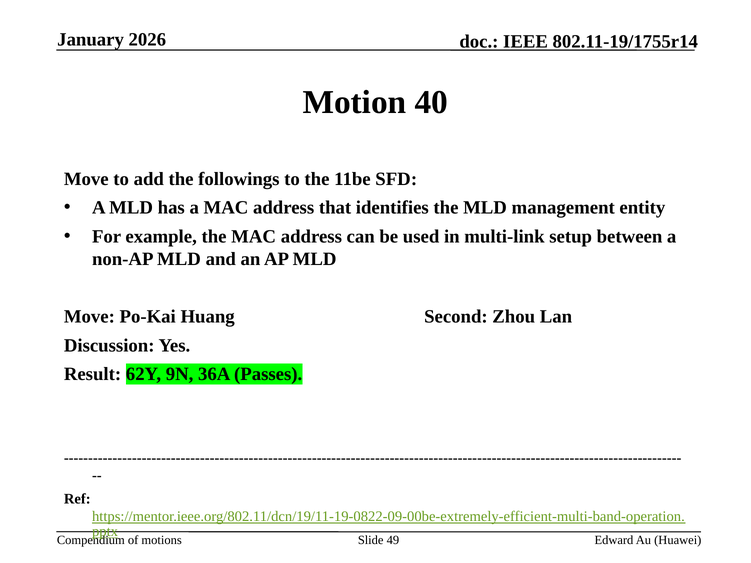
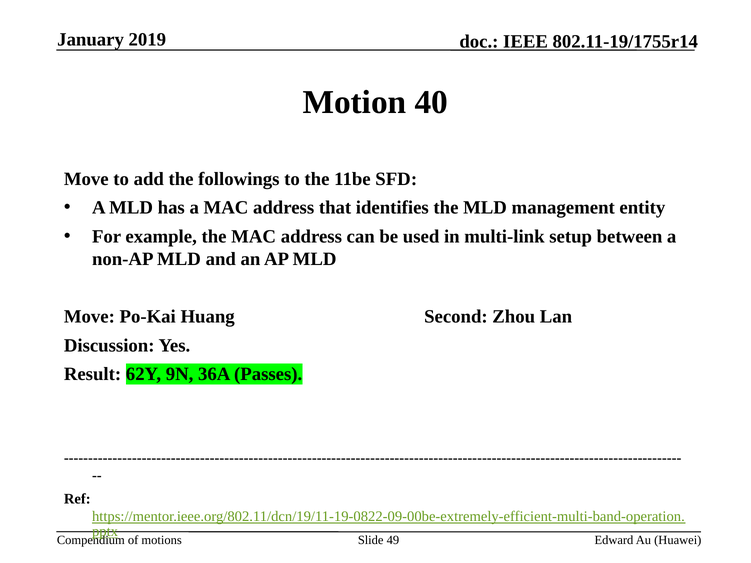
2026: 2026 -> 2019 (147, 40)
